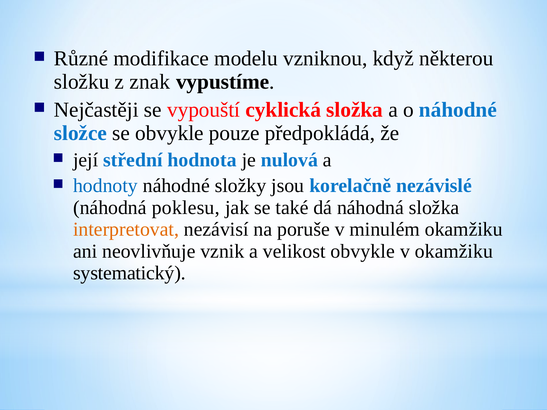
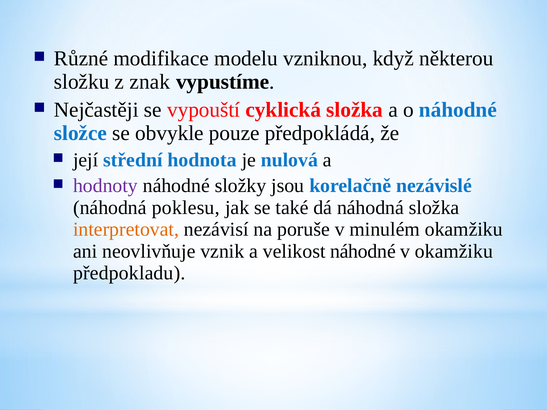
hodnoty colour: blue -> purple (105, 186)
velikost obvykle: obvykle -> náhodné (363, 251)
systematický: systematický -> předpokladu (129, 273)
